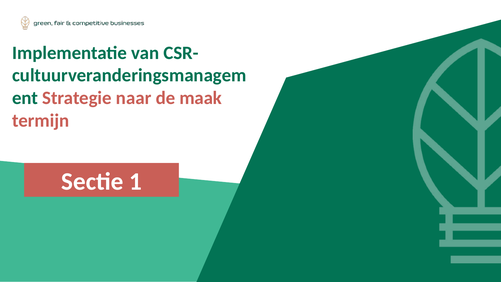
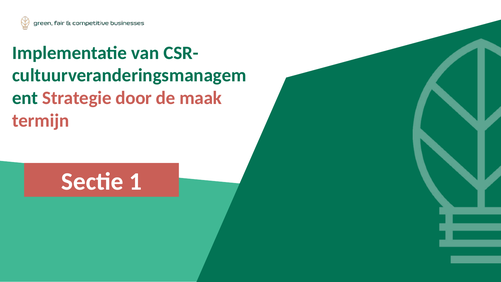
naar: naar -> door (134, 98)
